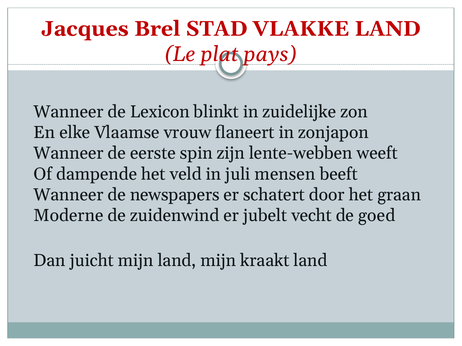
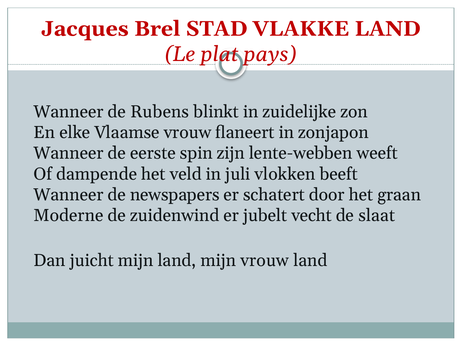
Lexicon: Lexicon -> Rubens (160, 112)
mensen: mensen -> vlokken (285, 174)
goed: goed -> slaat (377, 216)
mijn kraakt: kraakt -> vrouw (265, 261)
